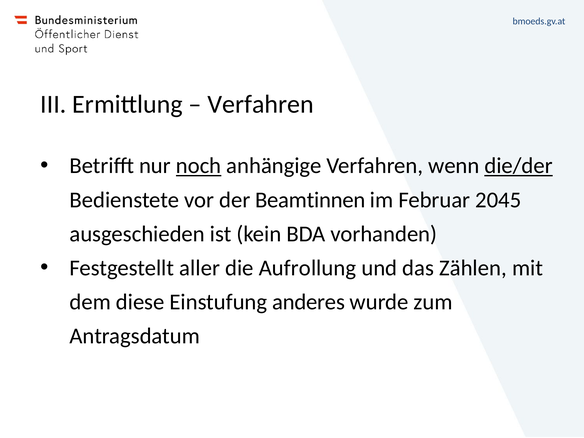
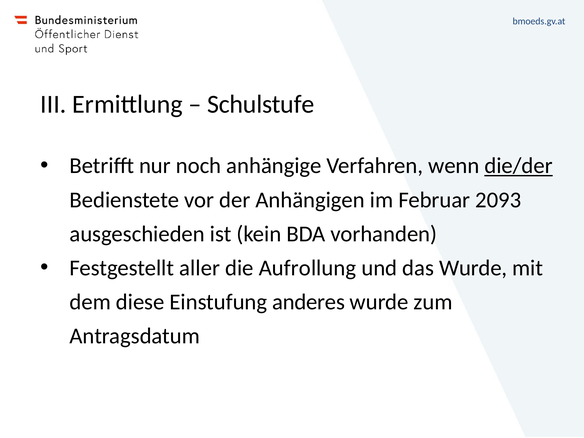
Verfahren: Verfahren -> Schulstufe (261, 104)
noch underline: present -> none (199, 166)
Beamtinnen: Beamtinnen -> Anhängigen (310, 200)
2045: 2045 -> 2093 (498, 200)
das Zählen: Zählen -> Wurde (473, 268)
